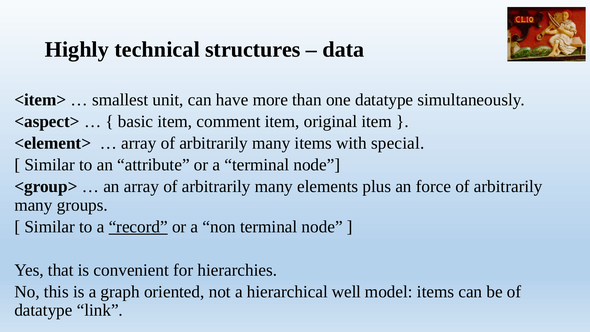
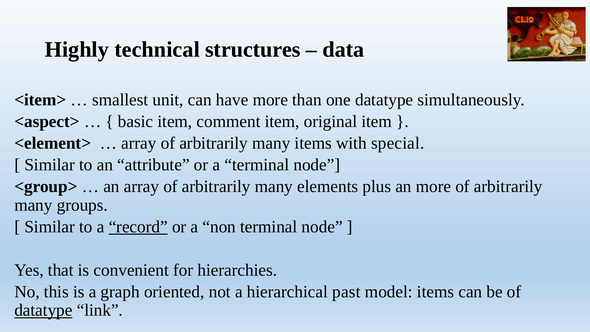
an force: force -> more (434, 186)
well: well -> past (346, 292)
datatype underline: none -> present (43, 310)
